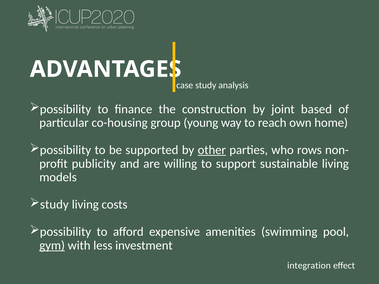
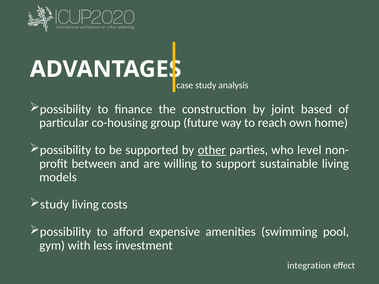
young: young -> future (201, 123)
rows: rows -> level (309, 150)
publicity: publicity -> between (94, 164)
gym underline: present -> none (52, 246)
